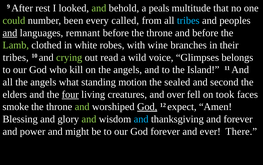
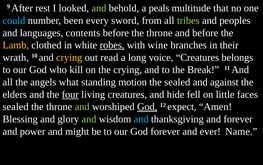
could colour: light green -> light blue (14, 20)
called: called -> sword (125, 20)
tribes colour: light blue -> light green (188, 20)
and underline: present -> none (10, 33)
remnant: remnant -> contents (83, 33)
Lamb colour: light green -> yellow (16, 45)
robes underline: none -> present (112, 45)
tribes: tribes -> wrath (16, 57)
crying colour: light green -> yellow (69, 57)
wild: wild -> long (137, 57)
voice Glimpses: Glimpses -> Creatures (197, 57)
on the angels: angels -> crying (128, 70)
Island: Island -> Break (203, 70)
second: second -> against (224, 82)
over: over -> hide (176, 94)
took: took -> little (225, 94)
smoke: smoke -> sealed (16, 106)
There: There -> Name (241, 131)
